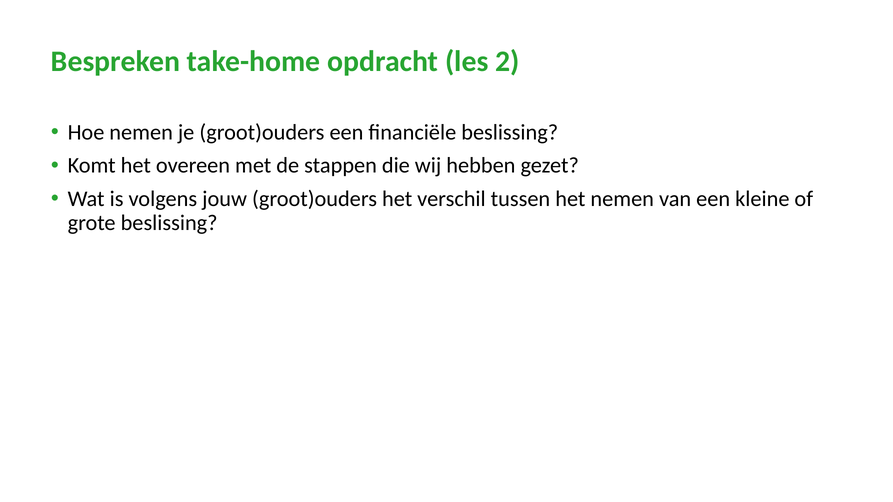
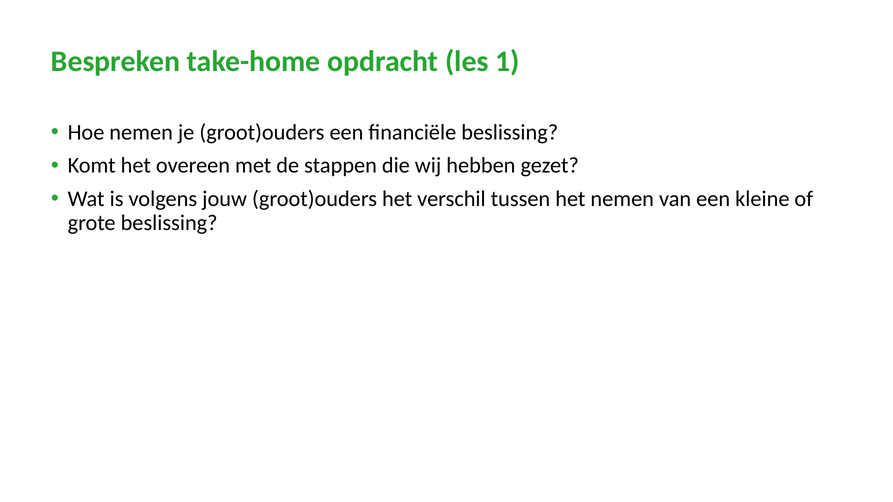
2: 2 -> 1 (507, 61)
